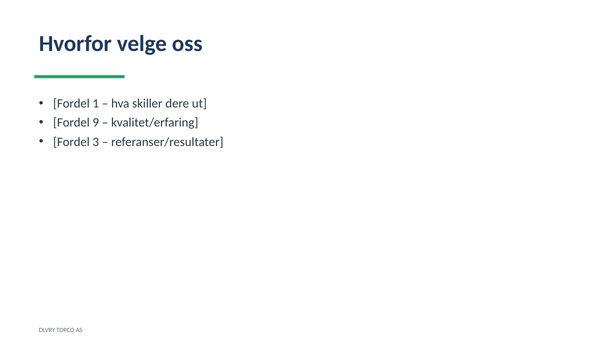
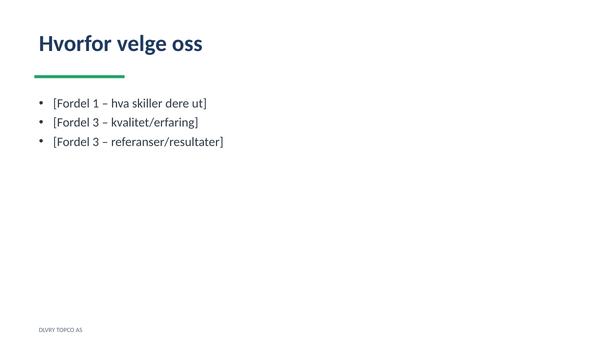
9: 9 -> 3 (96, 123)
